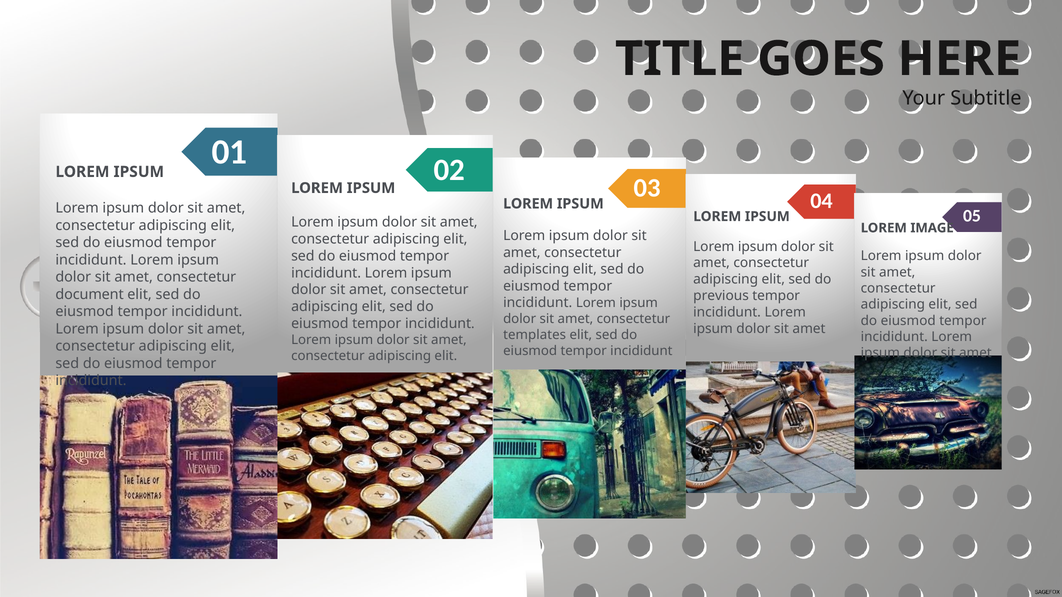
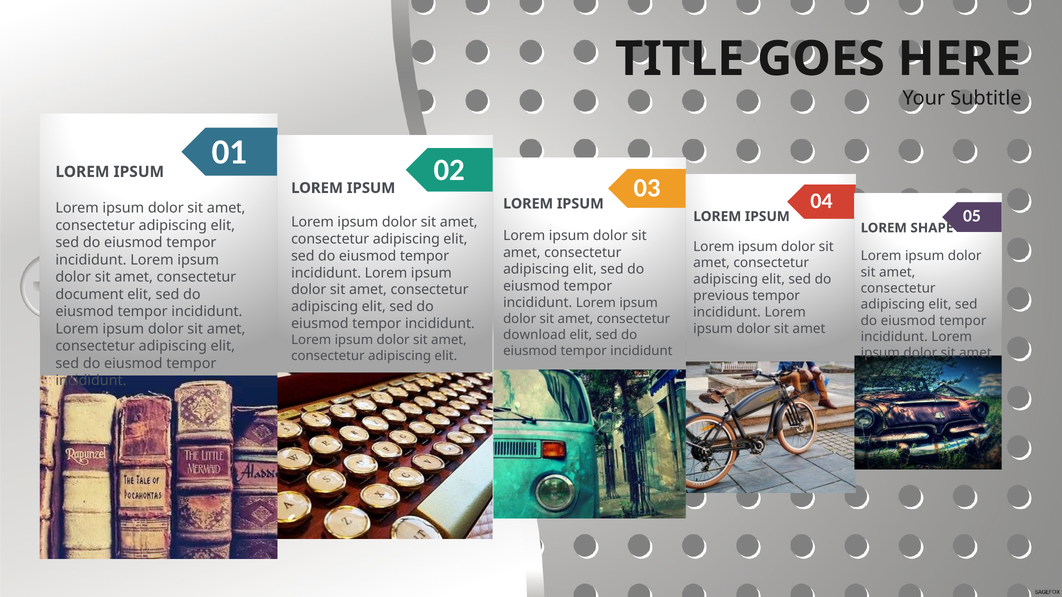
IMAGE: IMAGE -> SHAPE (932, 228)
templates: templates -> download (535, 335)
